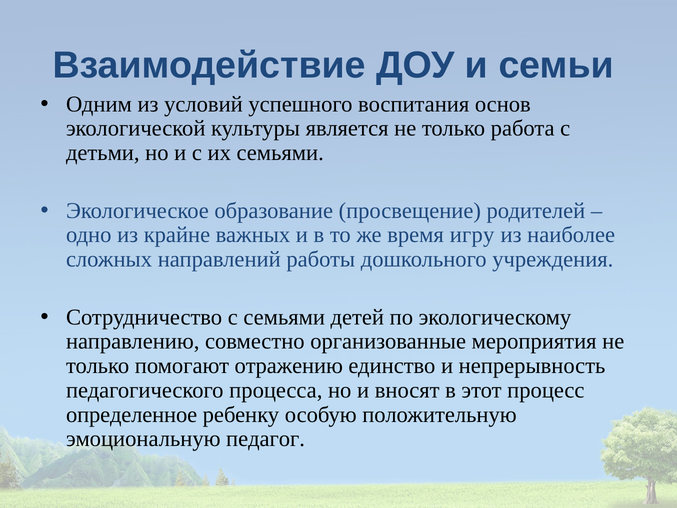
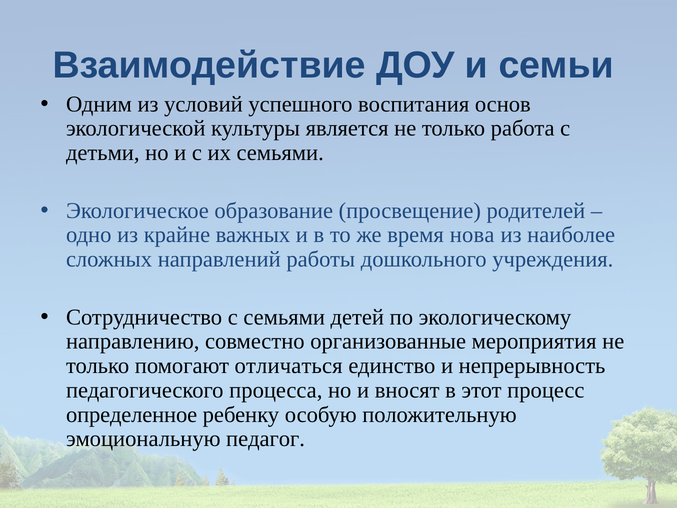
игру: игру -> нова (472, 235)
отражению: отражению -> отличаться (289, 366)
